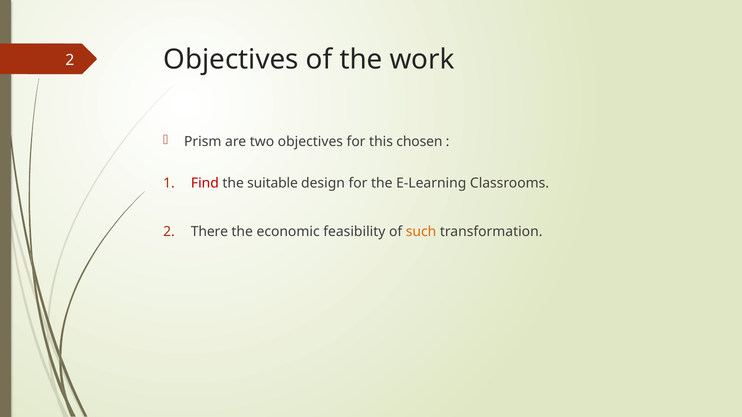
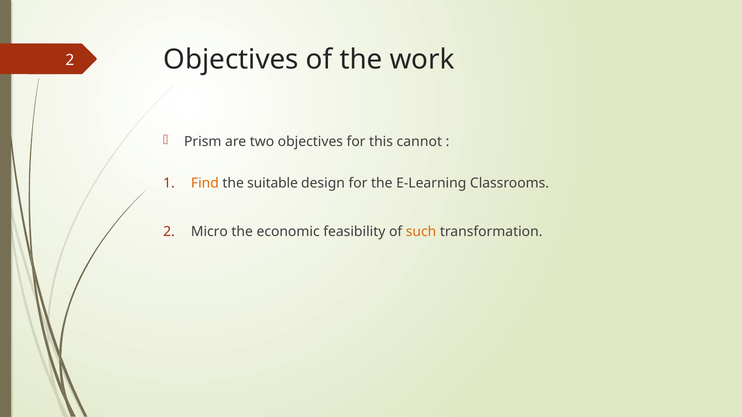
chosen: chosen -> cannot (419, 142)
Find colour: red -> orange (205, 183)
There: There -> Micro (209, 232)
